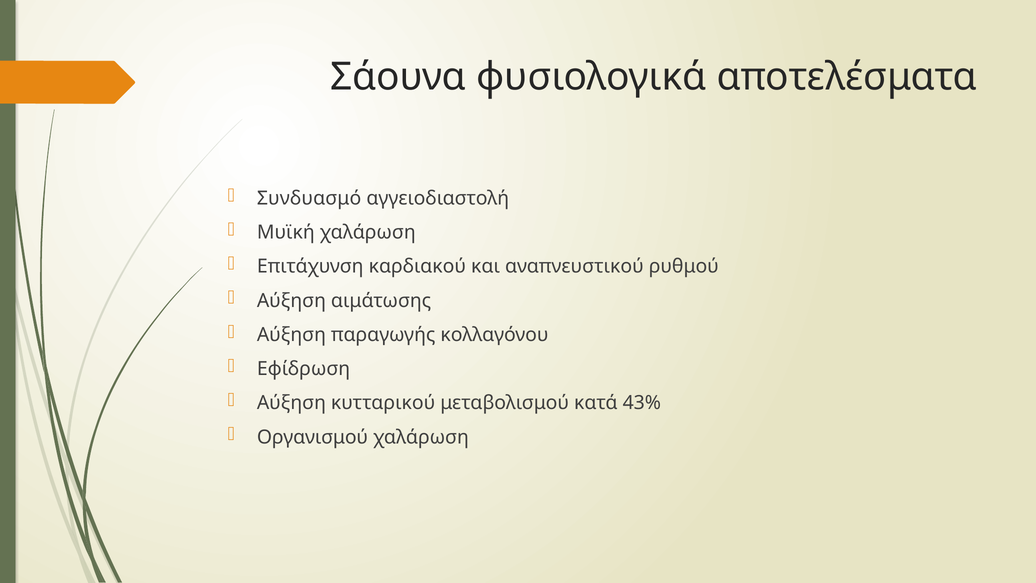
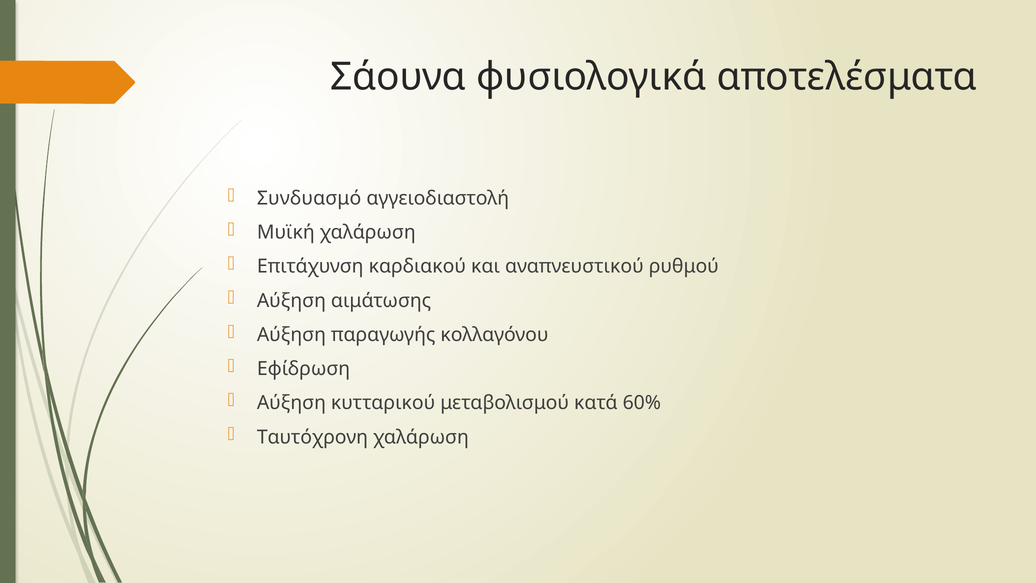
43%: 43% -> 60% (642, 403)
Οργανισμού: Οργανισμού -> Ταυτόχρονη (312, 437)
